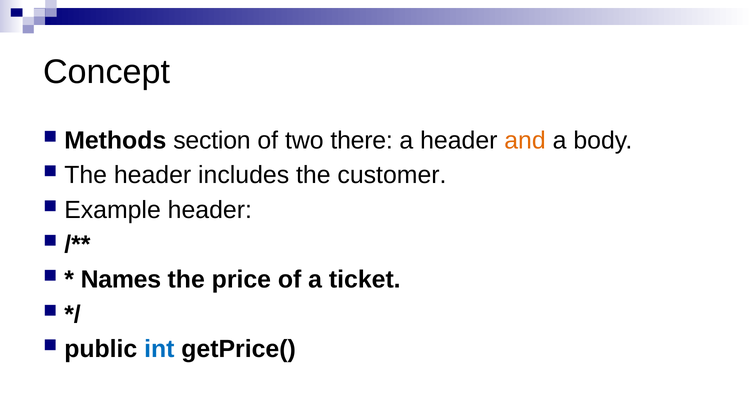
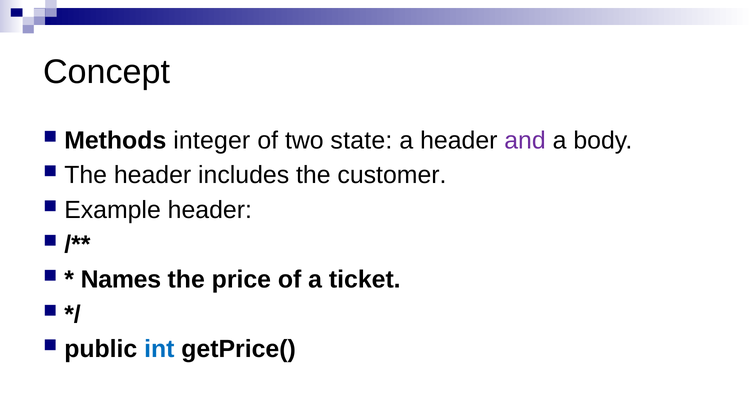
section: section -> integer (212, 140)
there: there -> state (361, 140)
and colour: orange -> purple (525, 140)
